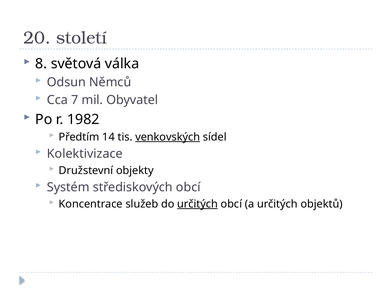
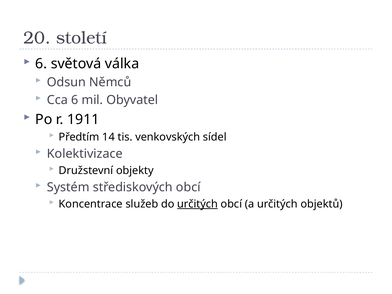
8: 8 -> 6 (41, 64)
Cca 7: 7 -> 6 (75, 100)
1982: 1982 -> 1911 (83, 119)
venkovských underline: present -> none (168, 137)
